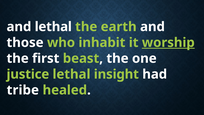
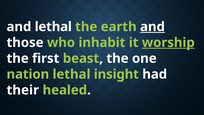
and underline: none -> present (152, 27)
justice: justice -> nation (28, 74)
tribe: tribe -> their (23, 90)
